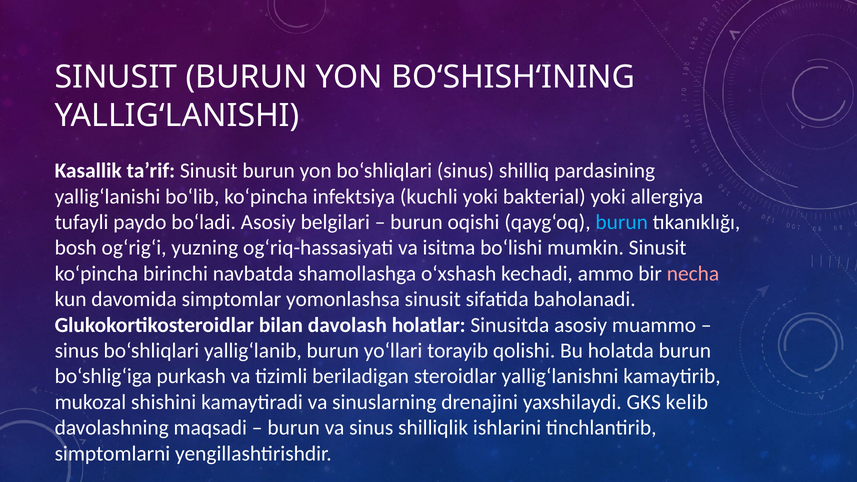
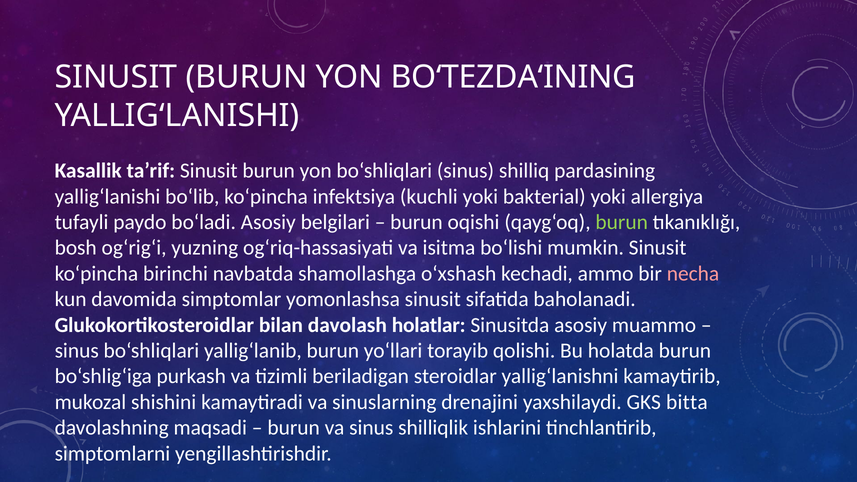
BO‘SHISH‘INING: BO‘SHISH‘INING -> BO‘TEZDA‘INING (513, 77)
burun colour: light blue -> light green (622, 222)
kelib: kelib -> bitta (687, 402)
